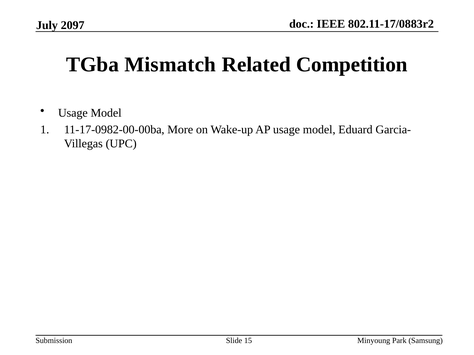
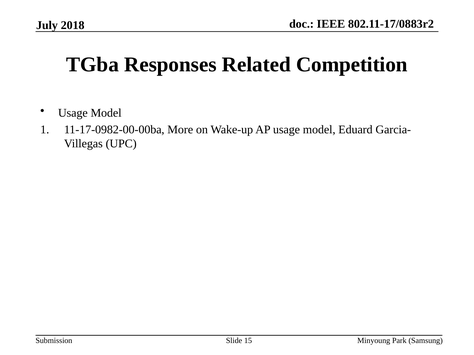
2097: 2097 -> 2018 (73, 25)
Mismatch: Mismatch -> Responses (170, 65)
